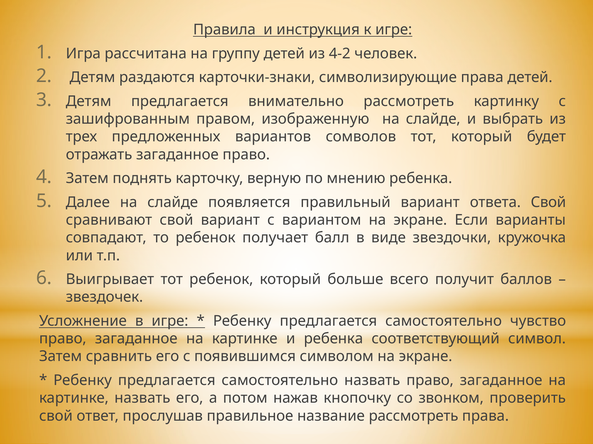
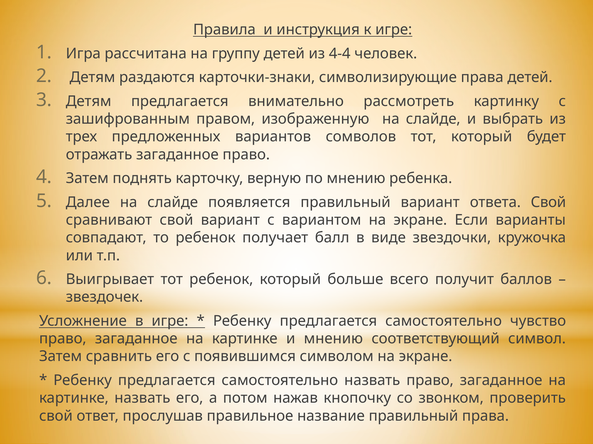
4-2: 4-2 -> 4-4 (340, 54)
и ребенка: ребенка -> мнению (333, 339)
название рассмотреть: рассмотреть -> правильный (413, 416)
